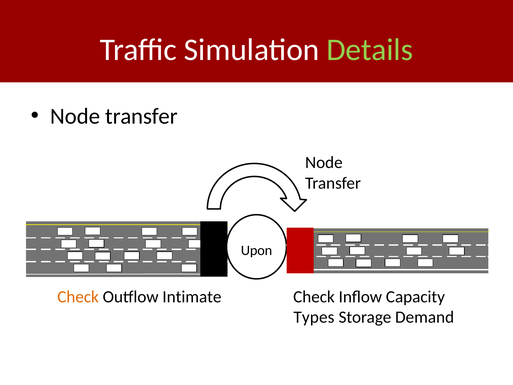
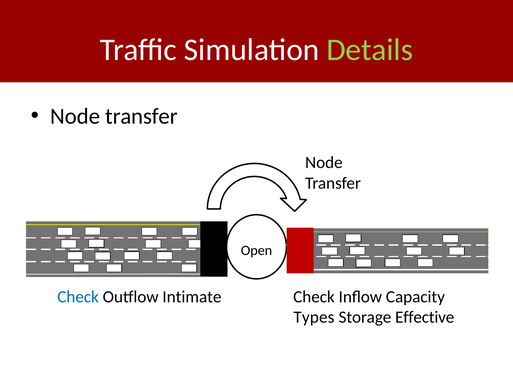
Upon: Upon -> Open (257, 250)
Check colour: orange -> blue (78, 297)
Demand: Demand -> Effective (425, 317)
